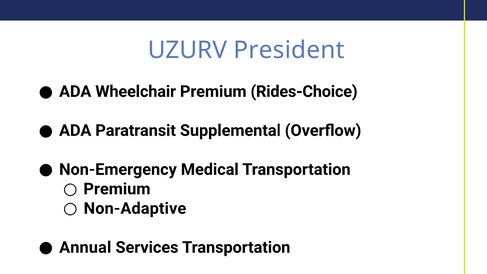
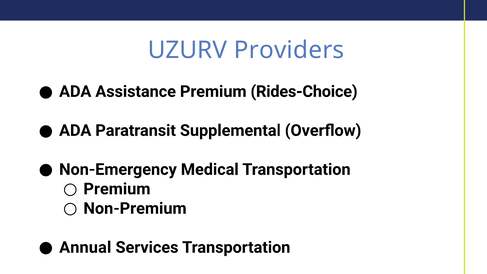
President: President -> Providers (289, 50)
Wheelchair: Wheelchair -> Assistance (136, 92)
Non-Adaptive: Non-Adaptive -> Non-Premium (135, 208)
